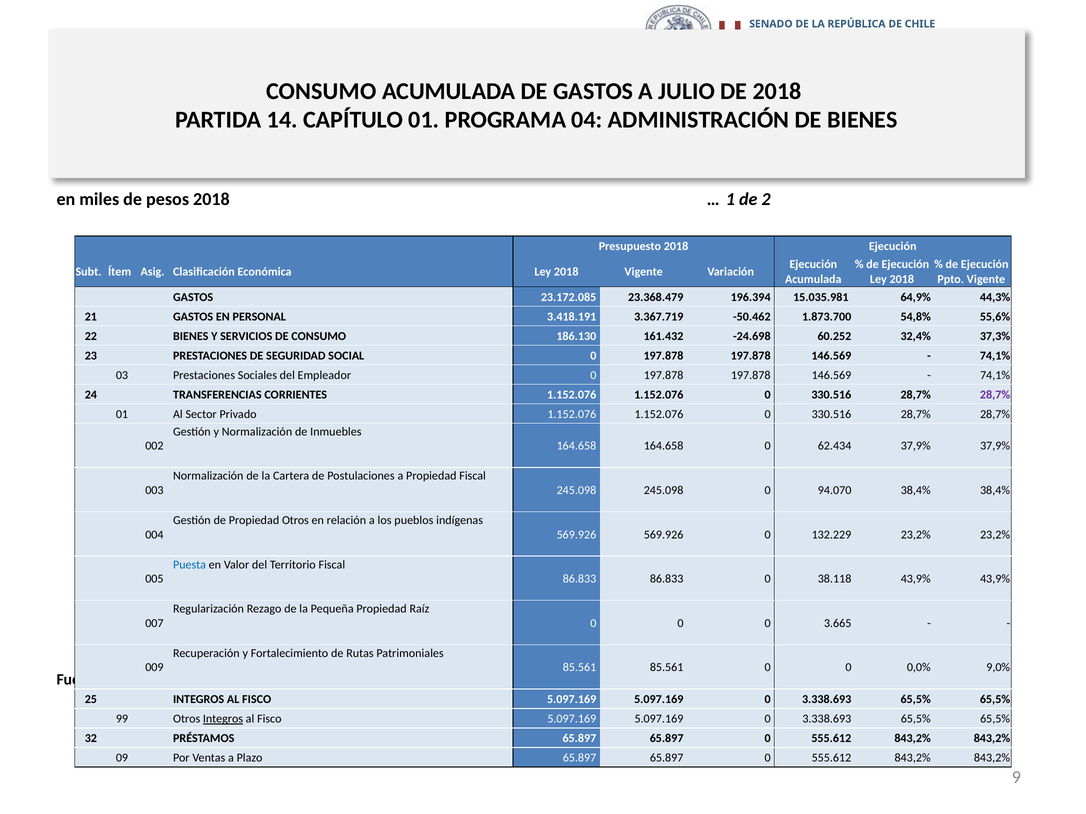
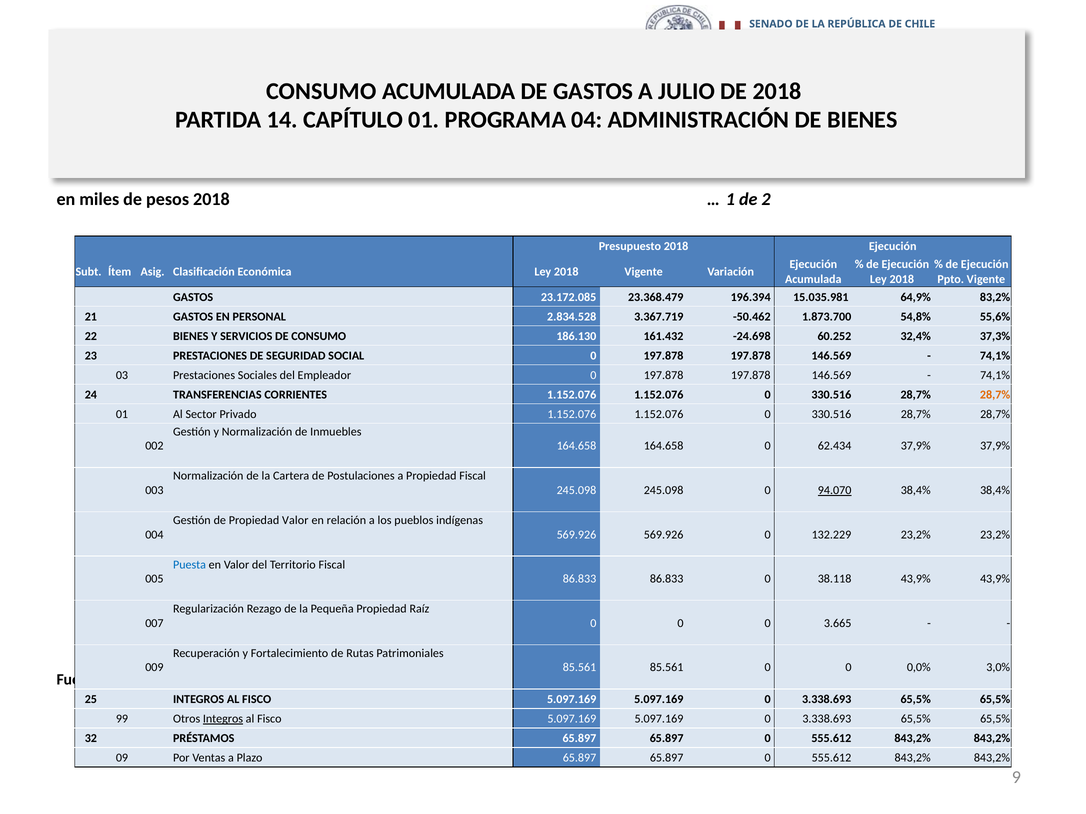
44,3%: 44,3% -> 83,2% (995, 297)
3.418.191: 3.418.191 -> 2.834.528 (572, 317)
28,7% colour: purple -> orange (995, 395)
94.070 underline: none -> present (835, 491)
Propiedad Otros: Otros -> Valor (295, 521)
9,0%: 9,0% -> 3,0% (998, 668)
